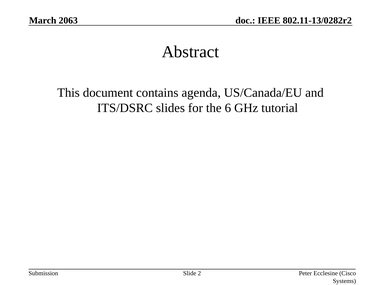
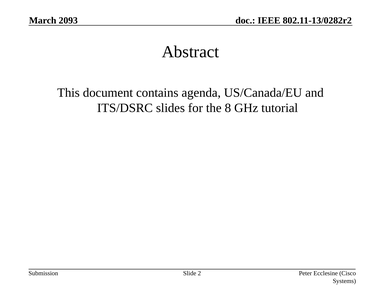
2063: 2063 -> 2093 (68, 20)
6: 6 -> 8 (228, 108)
